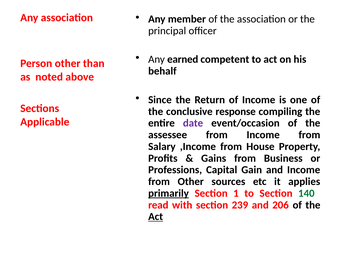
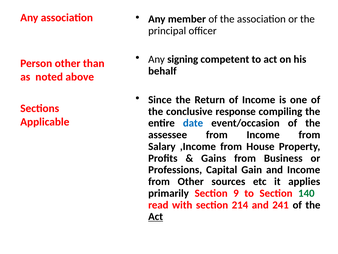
earned: earned -> signing (183, 59)
date colour: purple -> blue (193, 123)
primarily underline: present -> none (169, 193)
1: 1 -> 9 (236, 193)
239: 239 -> 214 (240, 205)
206: 206 -> 241 (281, 205)
